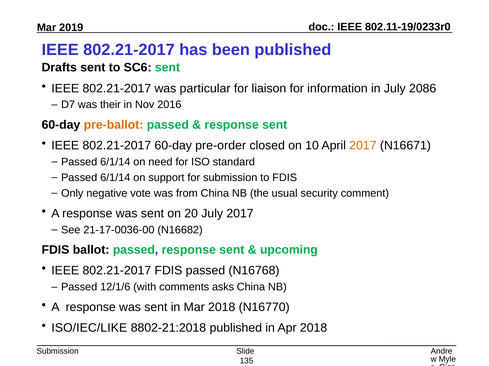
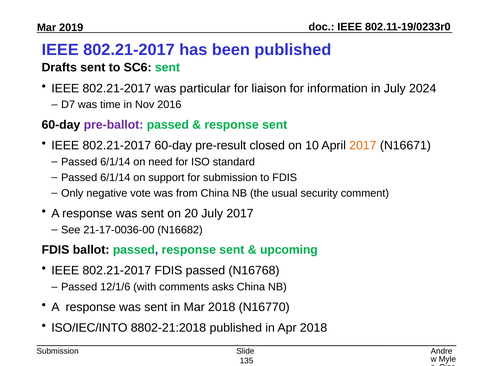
2086: 2086 -> 2024 (423, 88)
their: their -> time (110, 105)
pre-ballot colour: orange -> purple (114, 125)
pre-order: pre-order -> pre-result (221, 146)
ISO/IEC/LIKE: ISO/IEC/LIKE -> ISO/IEC/INTO (89, 329)
